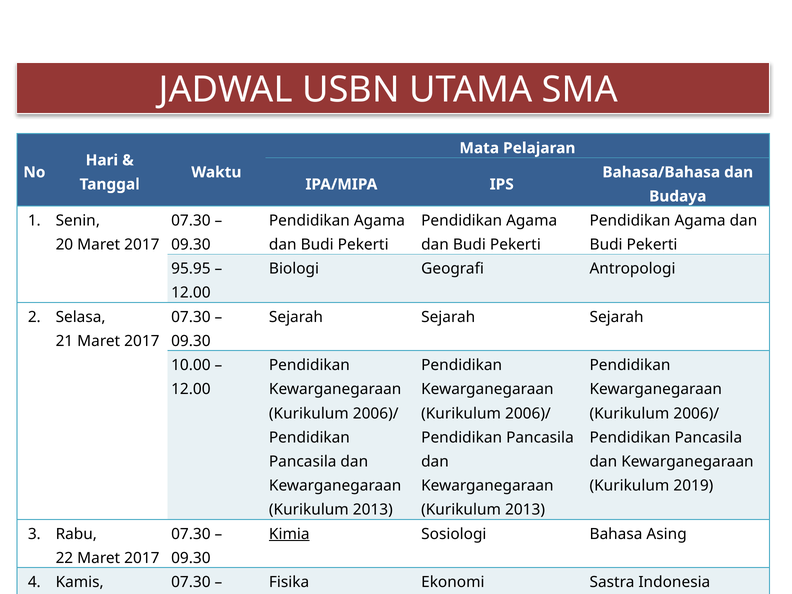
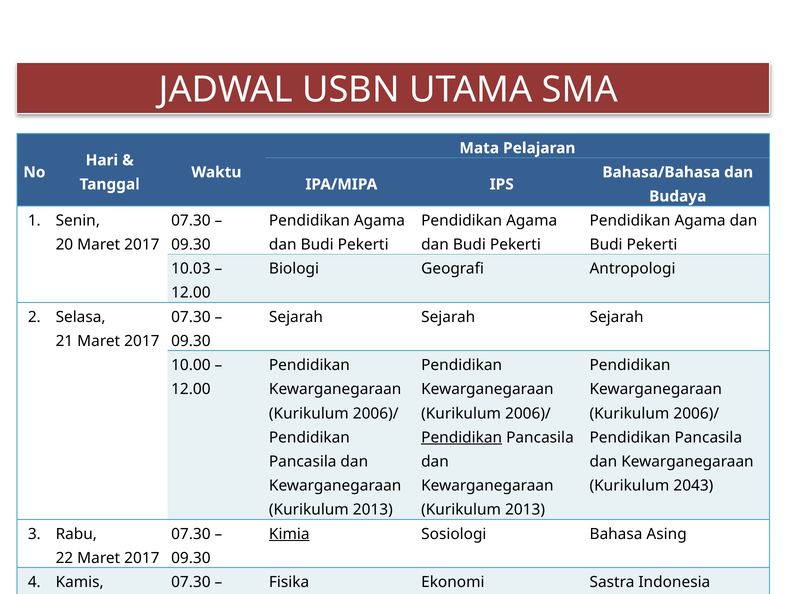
95.95: 95.95 -> 10.03 (191, 269)
Pendidikan underline: none -> present (462, 438)
2019: 2019 -> 2043 (693, 486)
